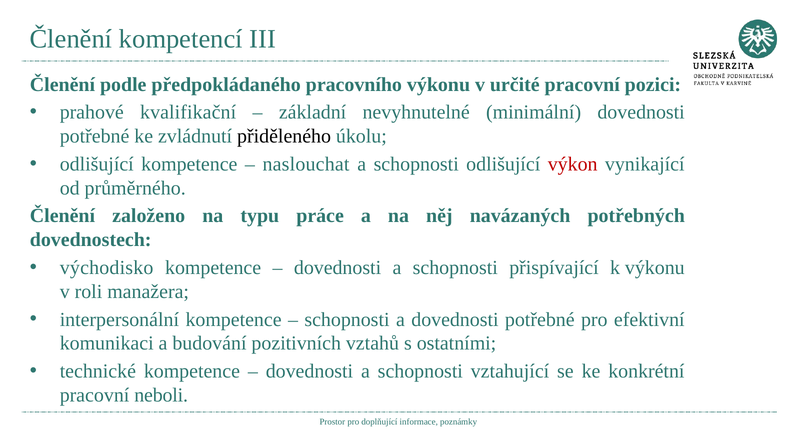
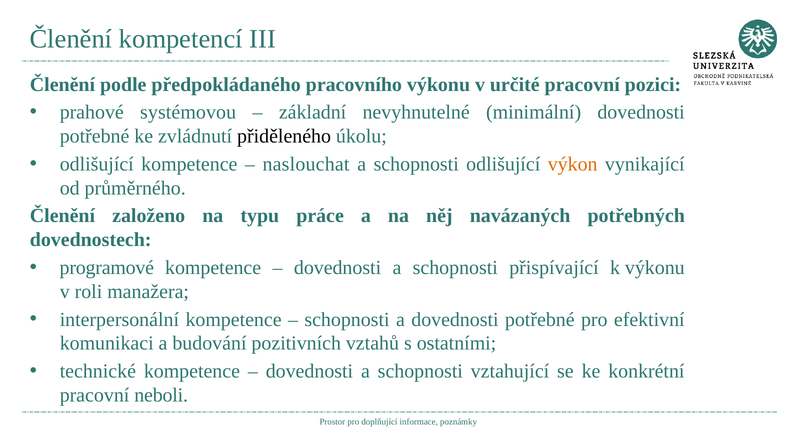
kvalifikační: kvalifikační -> systémovou (188, 112)
výkon colour: red -> orange (573, 164)
východisko: východisko -> programové (107, 268)
